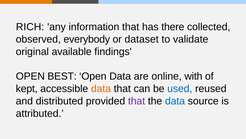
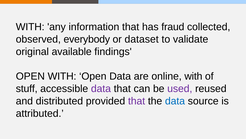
RICH: RICH -> WITH (30, 27)
there: there -> fraud (173, 27)
OPEN BEST: BEST -> WITH (62, 76)
kept: kept -> stuff (27, 88)
data colour: orange -> purple (101, 88)
used colour: blue -> purple (180, 88)
